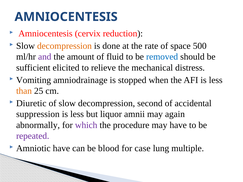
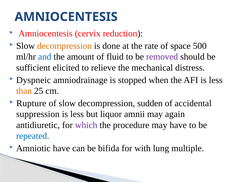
and colour: purple -> blue (45, 57)
removed colour: blue -> purple (162, 57)
Vomiting: Vomiting -> Dyspneic (34, 80)
Diuretic: Diuretic -> Rupture (31, 103)
second: second -> sudden (150, 103)
abnormally: abnormally -> antidiuretic (38, 125)
repeated colour: purple -> blue (33, 136)
blood: blood -> bifida (109, 148)
case: case -> with (143, 148)
